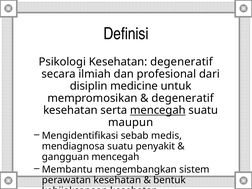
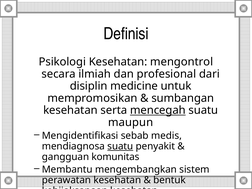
Kesehatan degeneratif: degeneratif -> mengontrol (182, 62)
degeneratif: degeneratif -> sumbangan (183, 98)
suatu underline: none -> present (120, 146)
gangguan mencegah: mencegah -> komunitas (115, 157)
